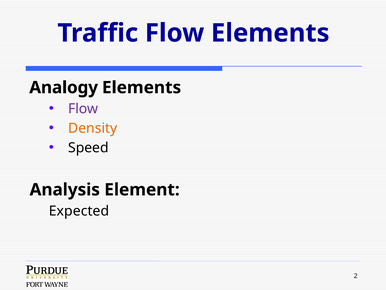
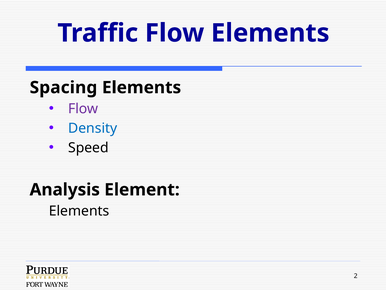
Analogy: Analogy -> Spacing (63, 87)
Density colour: orange -> blue (93, 128)
Expected: Expected -> Elements (79, 211)
